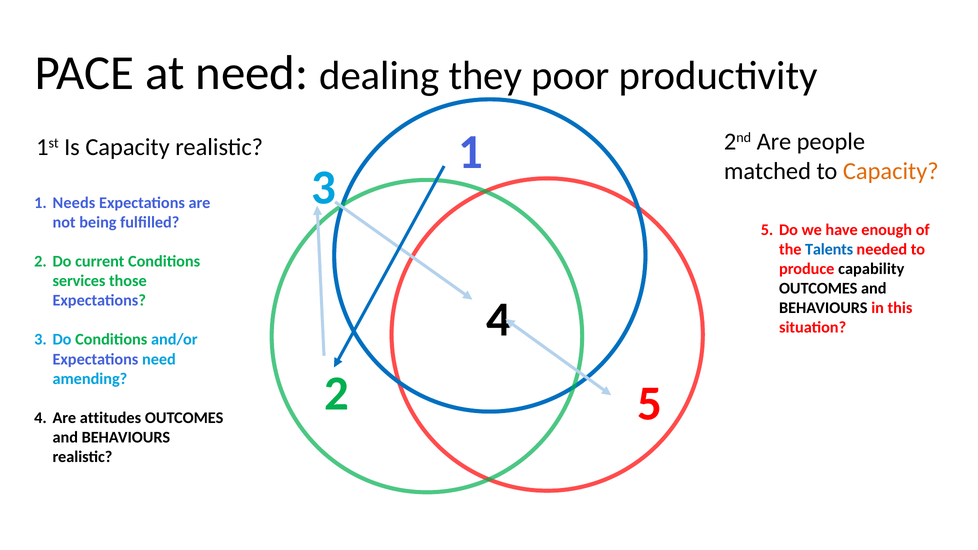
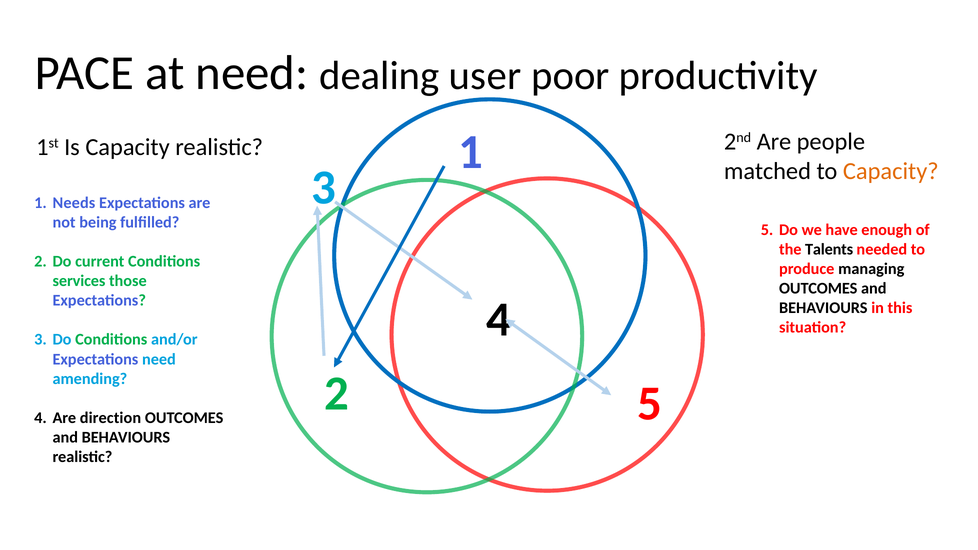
they: they -> user (485, 76)
Talents colour: blue -> black (829, 249)
capability: capability -> managing (871, 269)
attitudes: attitudes -> direction (110, 418)
